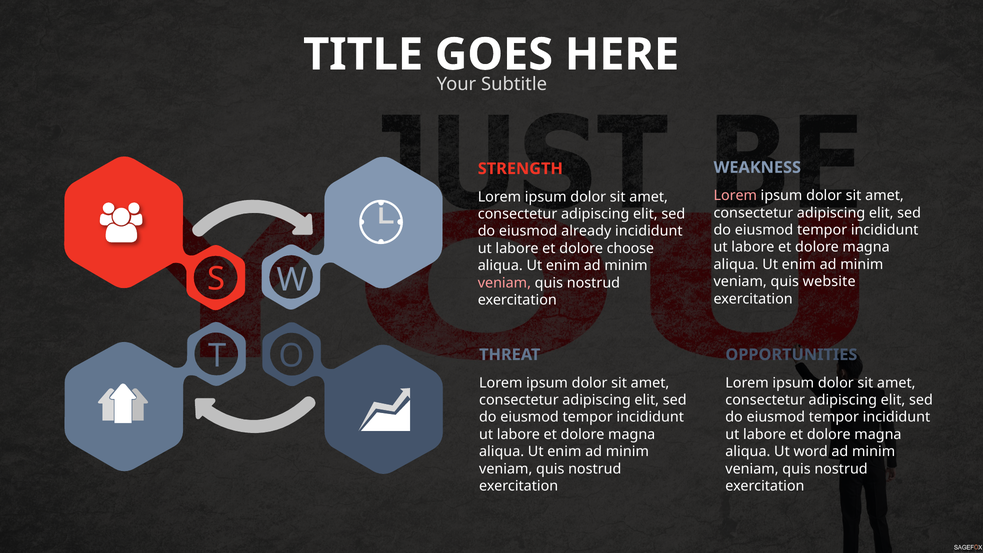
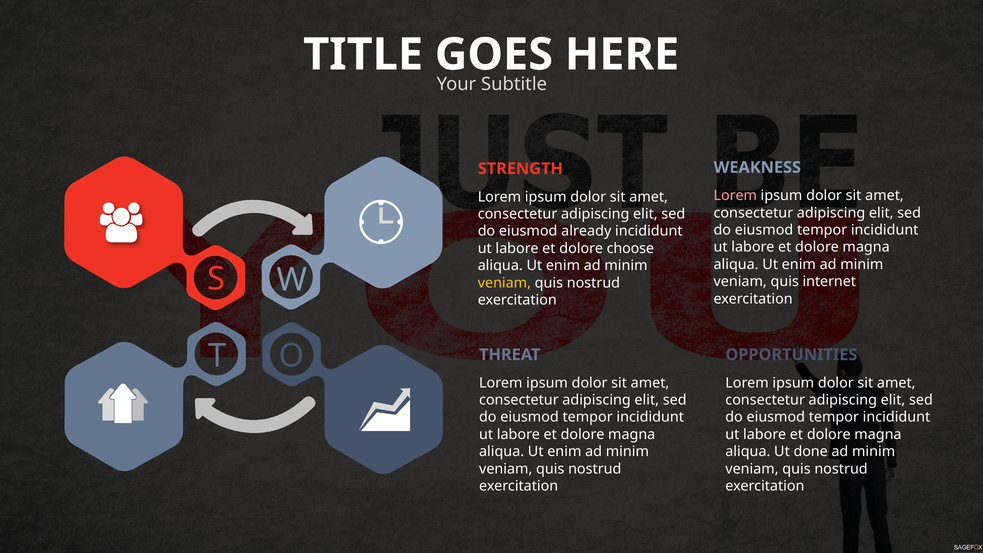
website: website -> internet (829, 282)
veniam colour: pink -> yellow (504, 283)
word: word -> done (811, 452)
